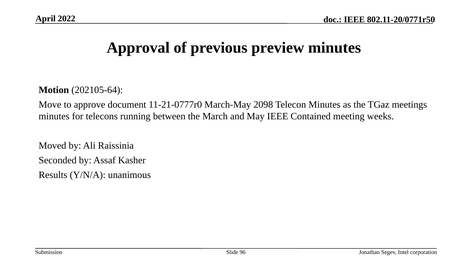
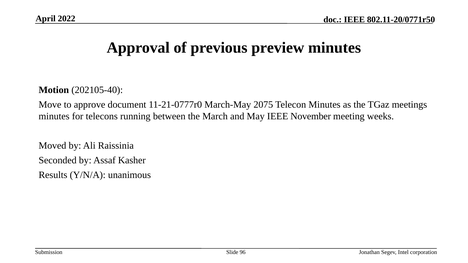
202105-64: 202105-64 -> 202105-40 (97, 90)
2098: 2098 -> 2075 (263, 105)
Contained: Contained -> November (311, 116)
